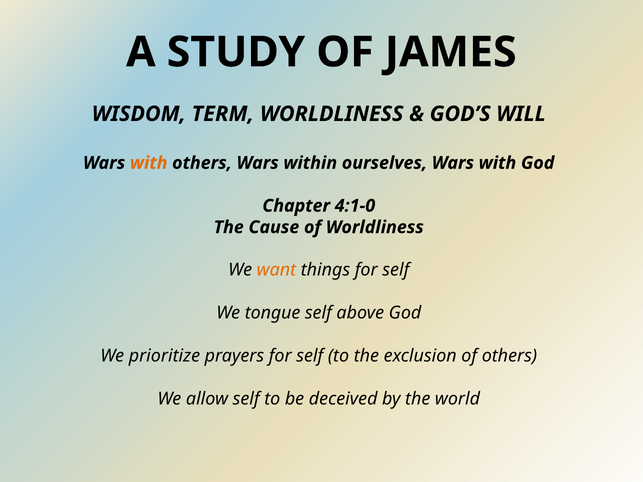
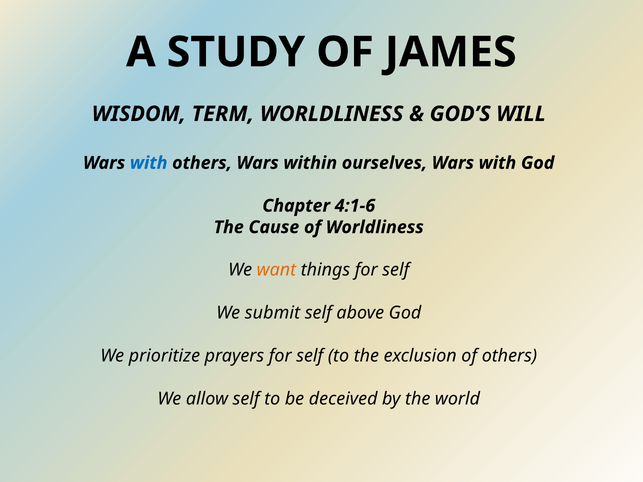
with colour: orange -> blue (149, 163)
4:1-0: 4:1-0 -> 4:1-6 (355, 206)
tongue: tongue -> submit (272, 313)
